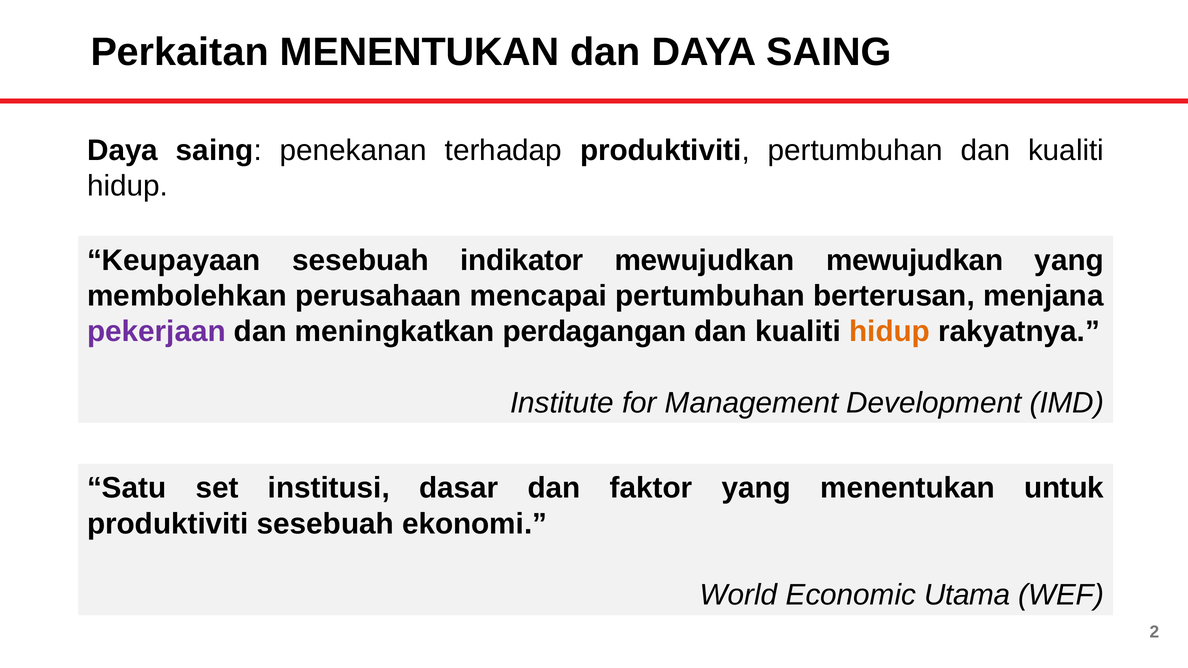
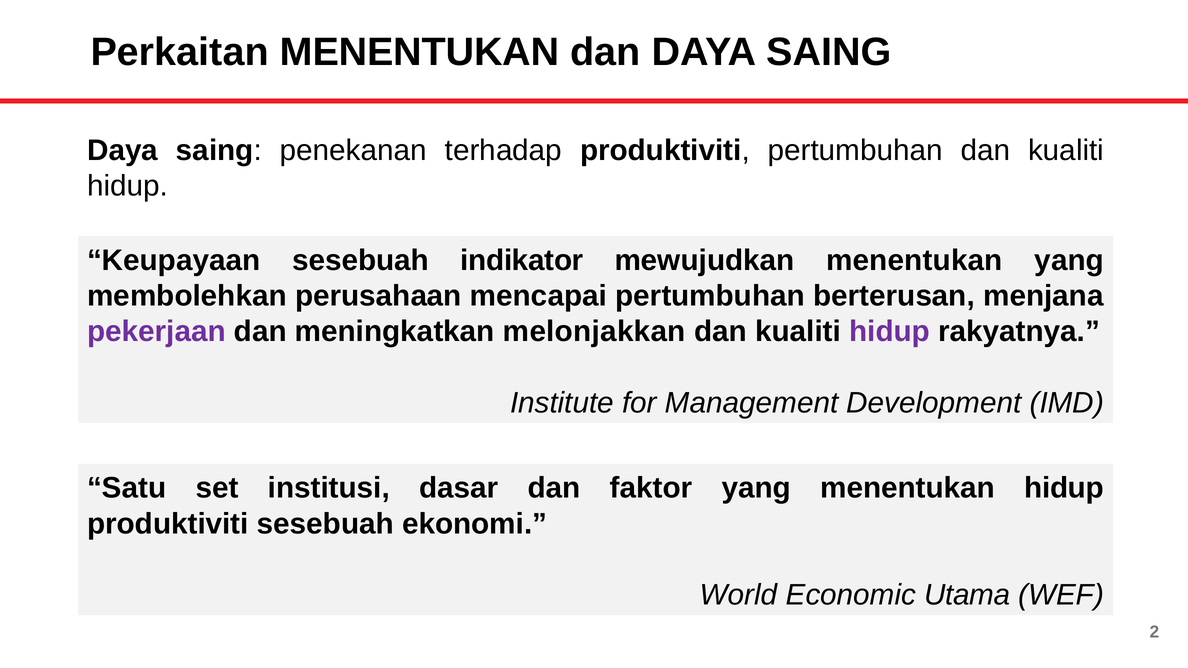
mewujudkan mewujudkan: mewujudkan -> menentukan (914, 260)
perdagangan: perdagangan -> melonjakkan (594, 332)
hidup colour: orange -> purple (890, 332)
menentukan untuk: untuk -> hidup (1064, 488)
